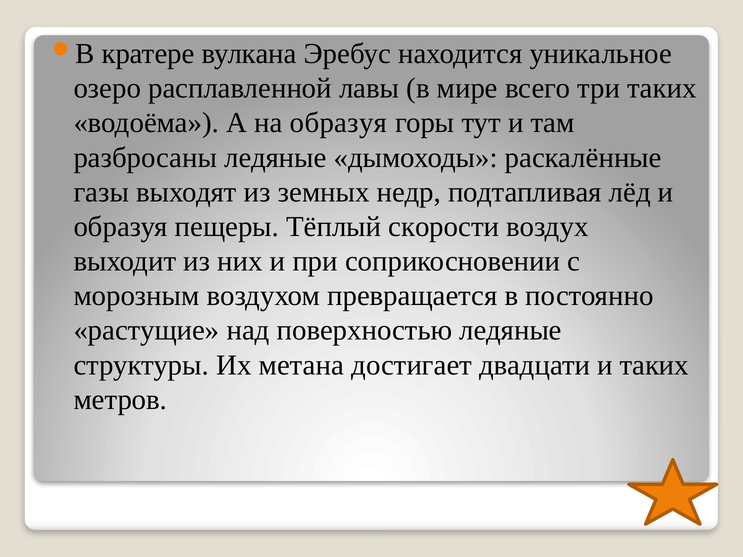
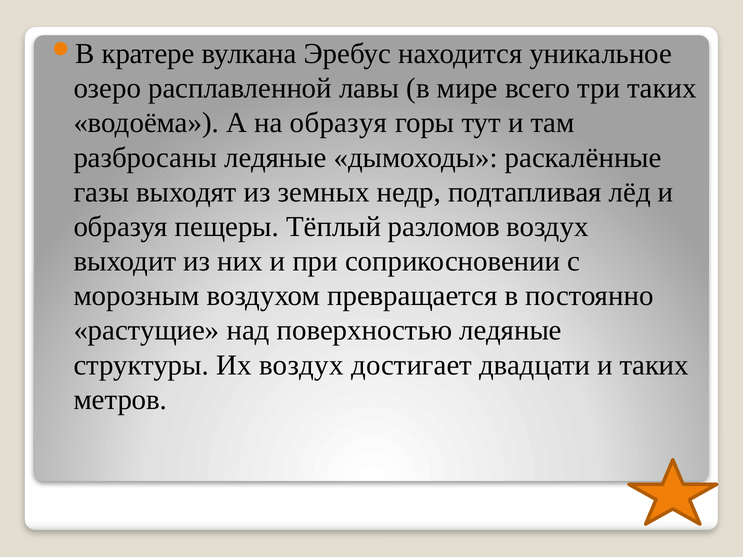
скорости: скорости -> разломов (444, 227)
Их метана: метана -> воздух (301, 365)
